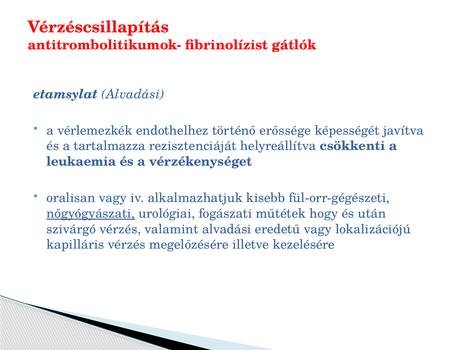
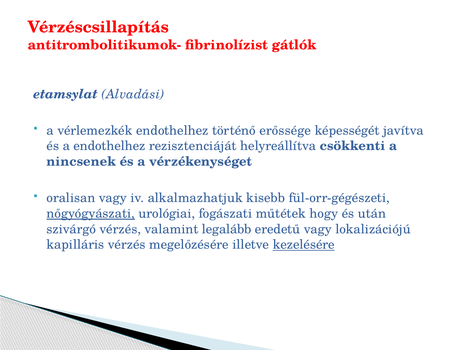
a tartalmazza: tartalmazza -> endothelhez (110, 146)
leukaemia: leukaemia -> nincsenek (81, 162)
valamint alvadási: alvadási -> legalább (227, 229)
kezelésére underline: none -> present (304, 245)
